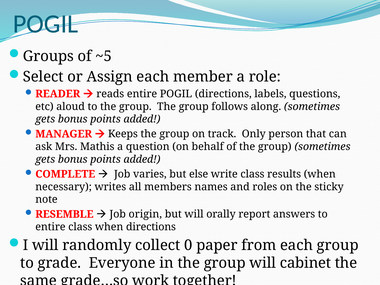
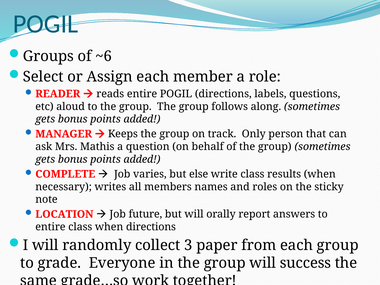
~5: ~5 -> ~6 (104, 56)
RESEMBLE: RESEMBLE -> LOCATION (64, 214)
origin: origin -> future (145, 214)
0: 0 -> 3 (188, 245)
cabinet: cabinet -> success (306, 263)
